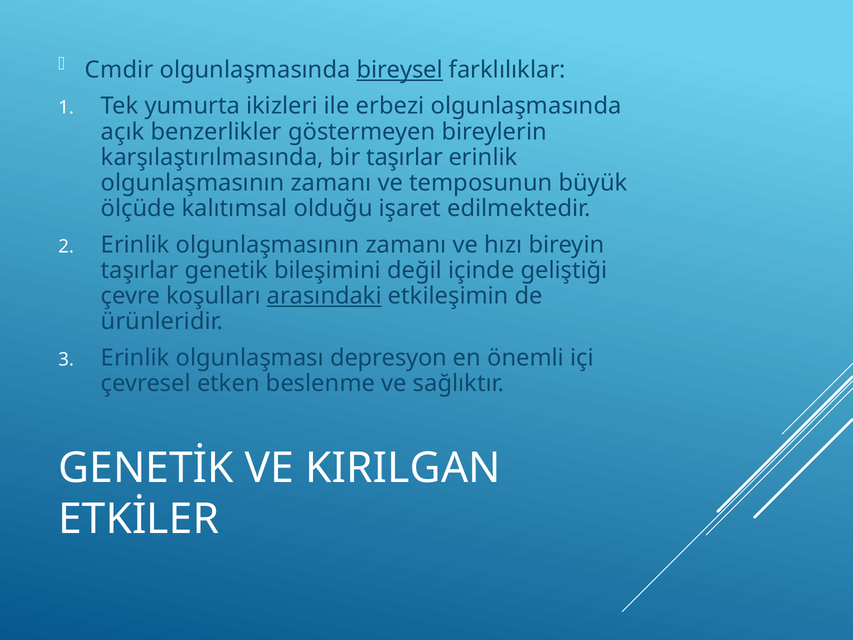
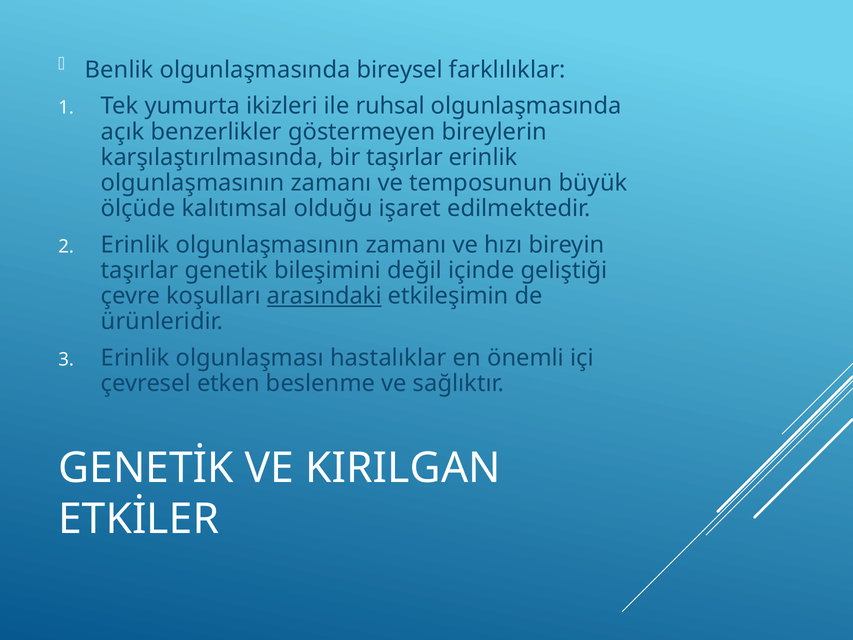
Cmdir: Cmdir -> Benlik (119, 70)
bireysel underline: present -> none (400, 70)
erbezi: erbezi -> ruhsal (390, 106)
depresyon: depresyon -> hastalıklar (388, 358)
